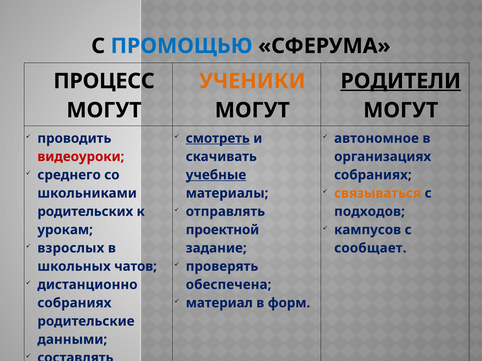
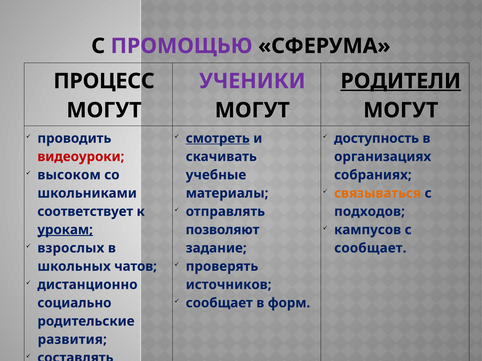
ПРОМОЩЬЮ colour: blue -> purple (182, 46)
УЧЕНИКИ colour: orange -> purple (252, 81)
автономное: автономное -> доступность (377, 139)
среднего: среднего -> высоком (69, 175)
учебные underline: present -> none (216, 175)
родительских: родительских -> соответствует (85, 212)
урокам underline: none -> present (65, 230)
проектной: проектной -> позволяют (222, 230)
обеспечена: обеспечена -> источников (229, 285)
материал: материал -> сообщает (219, 303)
собраниях: собраниях -> социально (74, 303)
данными: данными -> развития (72, 340)
